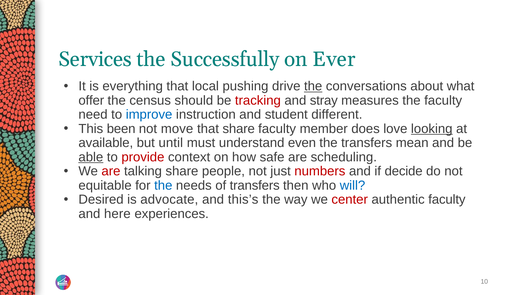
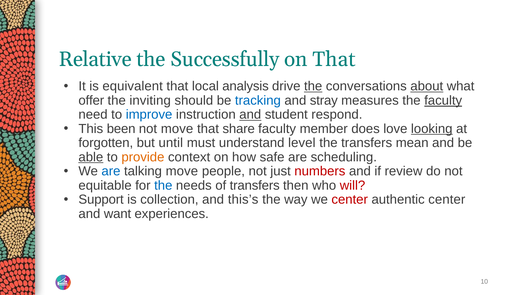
Services: Services -> Relative (95, 59)
on Ever: Ever -> That (334, 59)
everything: everything -> equivalent (133, 86)
pushing: pushing -> analysis (246, 86)
about underline: none -> present (427, 86)
census: census -> inviting (150, 100)
tracking colour: red -> blue (258, 100)
faculty underline: none -> present (443, 100)
and underline: none -> present (250, 115)
different: different -> respond (337, 115)
available: available -> forgotten (106, 143)
even: even -> level (302, 143)
provide colour: red -> orange (143, 157)
are colour: red -> blue (111, 171)
talking share: share -> move (182, 171)
decide: decide -> review (404, 171)
will colour: blue -> red (353, 185)
Desired: Desired -> Support (101, 199)
advocate: advocate -> collection (169, 199)
authentic faculty: faculty -> center (447, 199)
here: here -> want (118, 214)
